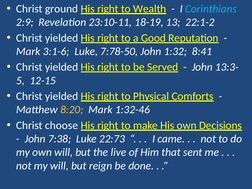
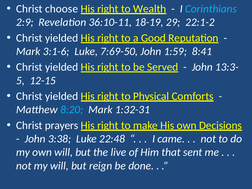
ground: ground -> choose (62, 9)
23:10-11: 23:10-11 -> 36:10-11 (110, 22)
13: 13 -> 29 (173, 22)
7:78-50: 7:78-50 -> 7:69-50 (119, 51)
1:32: 1:32 -> 1:59 (175, 51)
8:20 colour: yellow -> light blue (72, 110)
1:32-46: 1:32-46 -> 1:32-31 (132, 110)
choose: choose -> prayers (62, 125)
7:38: 7:38 -> 3:38 (60, 139)
22:73: 22:73 -> 22:48 (112, 139)
